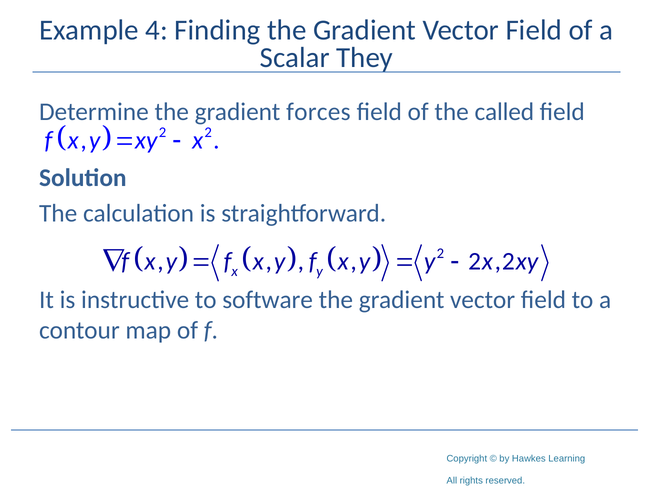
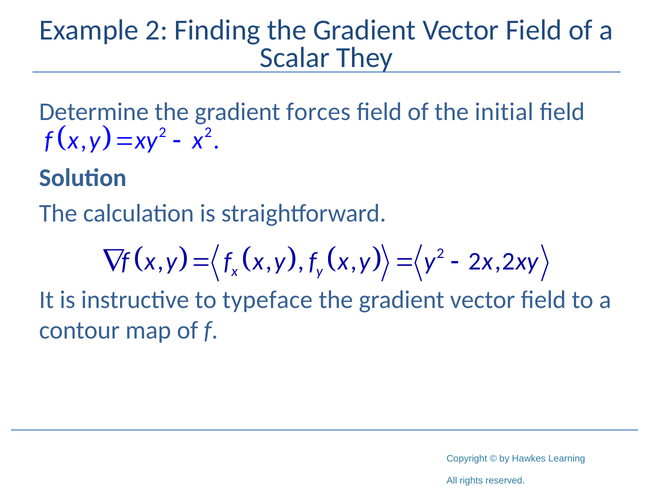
Example 4: 4 -> 2 (157, 30)
called: called -> initial (504, 112)
software: software -> typeface (267, 300)
